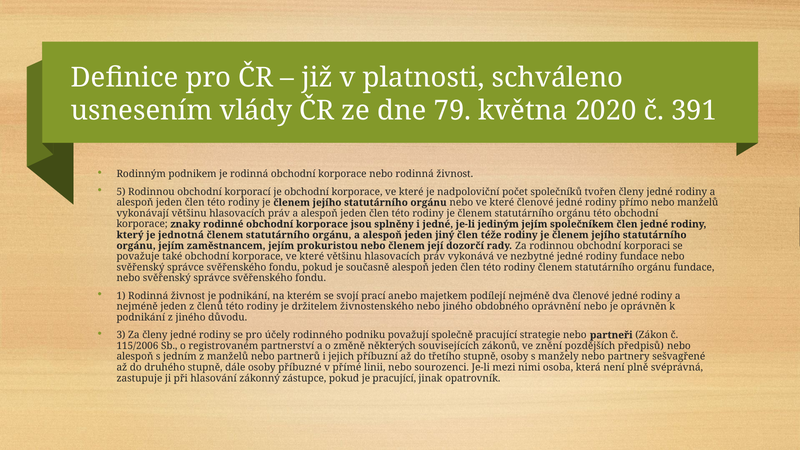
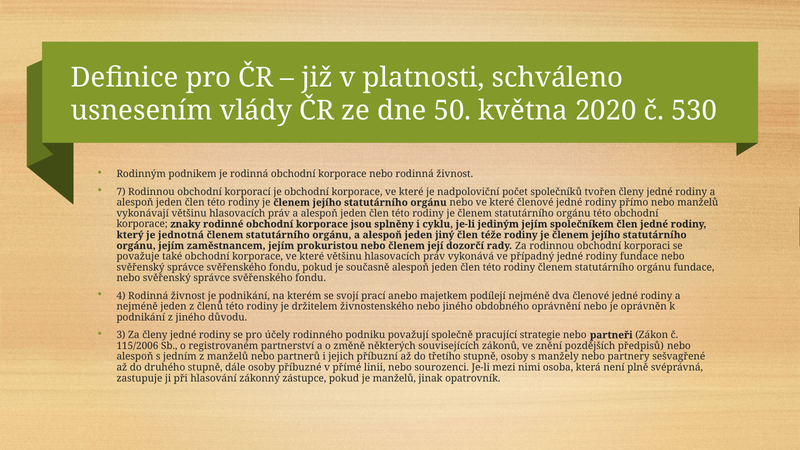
79: 79 -> 50 (452, 111)
391: 391 -> 530 (694, 111)
5: 5 -> 7 (121, 192)
i jedné: jedné -> cyklu (438, 224)
nezbytné: nezbytné -> případný (532, 257)
1: 1 -> 4 (121, 296)
je pracující: pracující -> manželů (394, 378)
